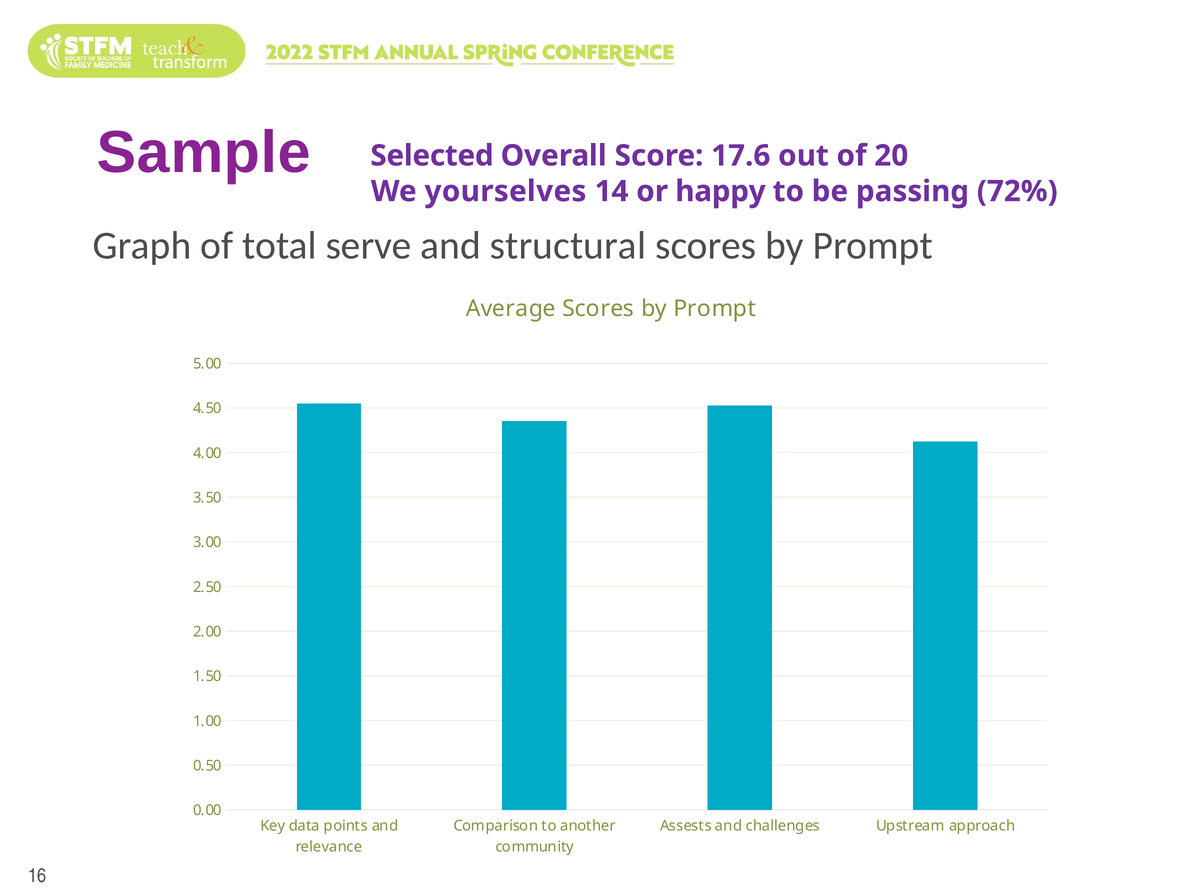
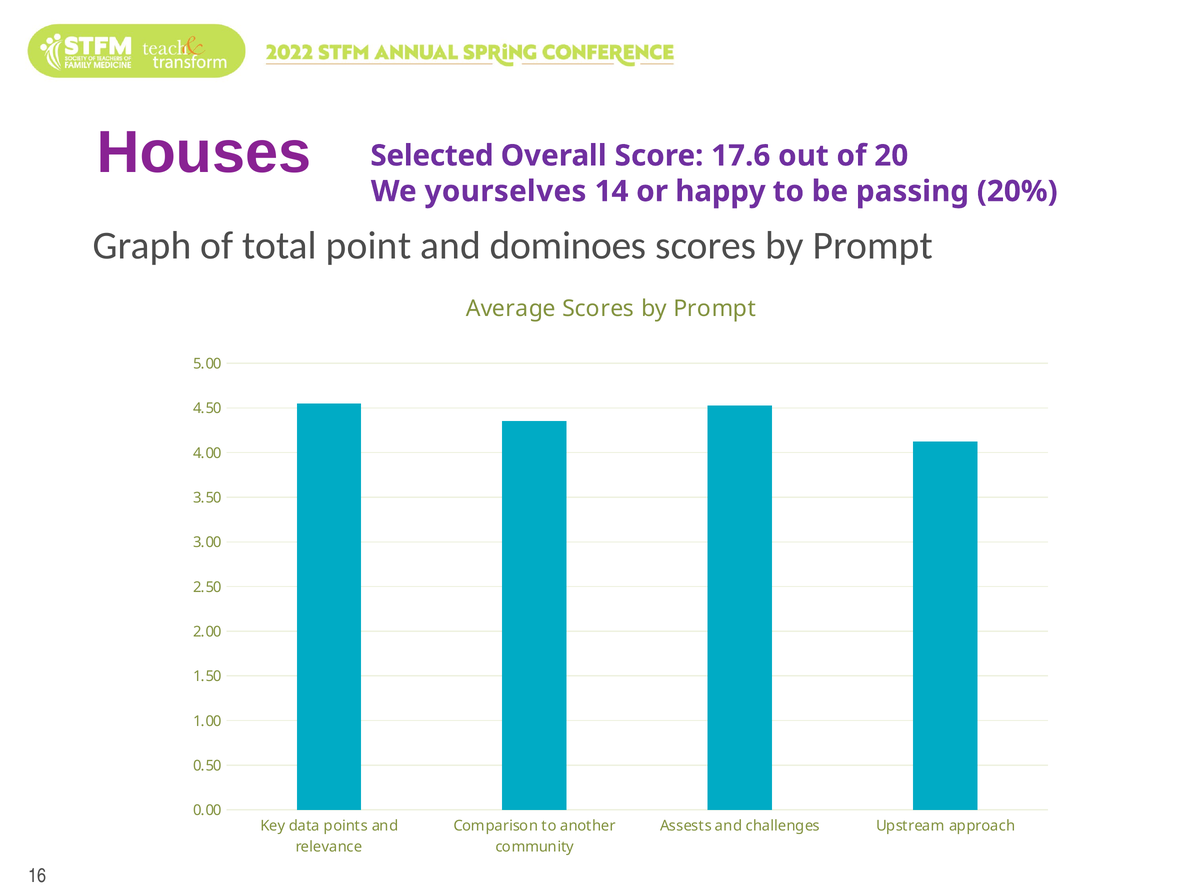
Sample: Sample -> Houses (204, 153)
72%: 72% -> 20% (1017, 191)
serve: serve -> point (368, 246)
structural: structural -> dominoes (568, 246)
